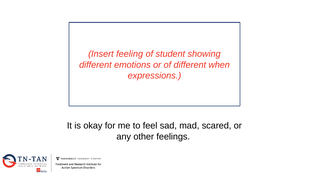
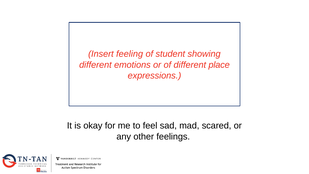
when: when -> place (219, 65)
